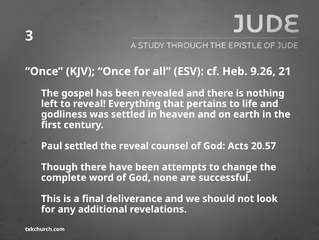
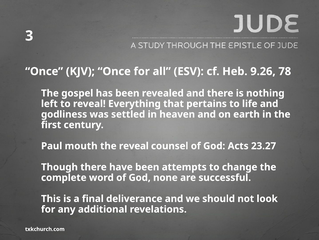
21: 21 -> 78 (285, 71)
Paul settled: settled -> mouth (81, 146)
20.57: 20.57 -> 23.27 (264, 146)
